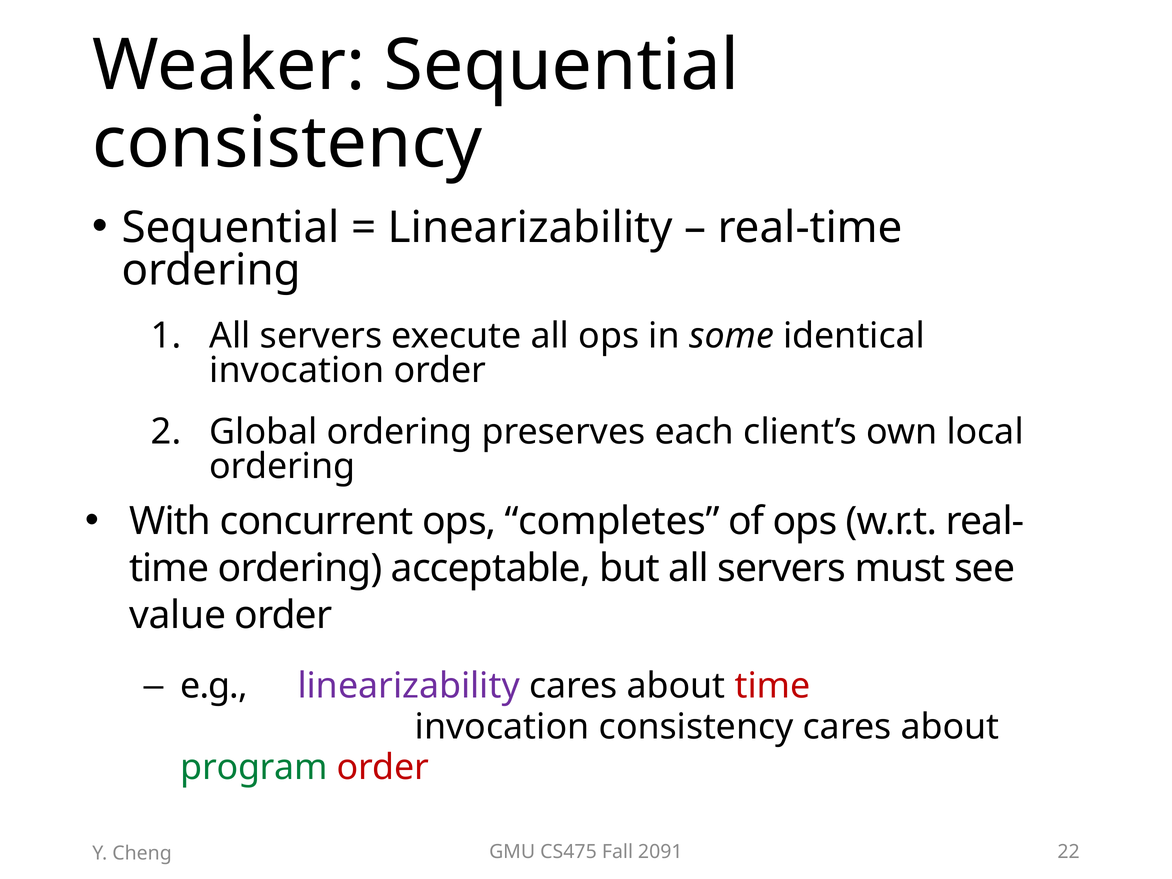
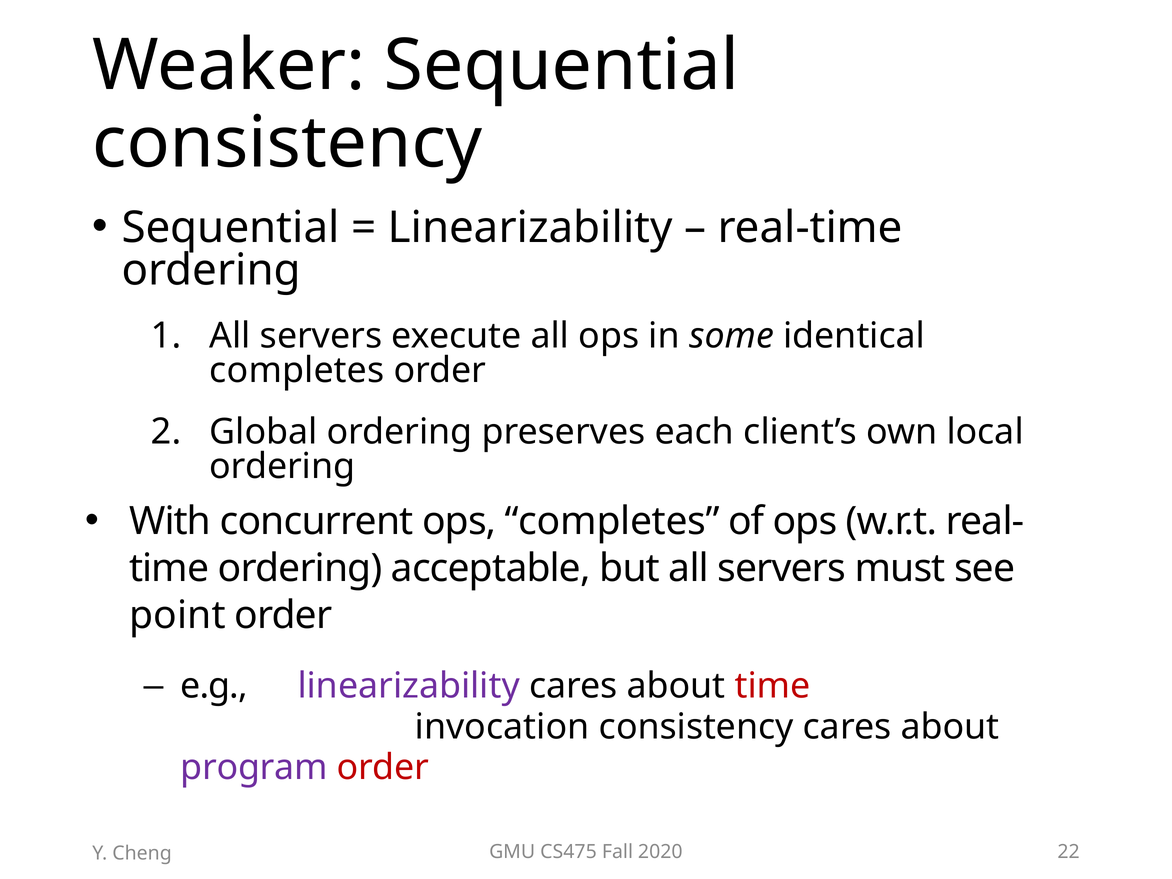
invocation: invocation -> completes (297, 371)
value: value -> point (177, 615)
program colour: green -> purple (254, 768)
2091: 2091 -> 2020 (660, 852)
